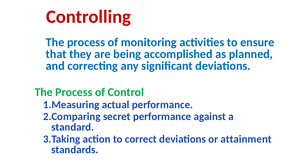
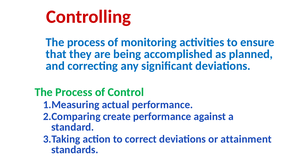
secret: secret -> create (117, 116)
